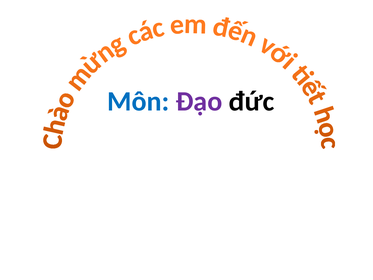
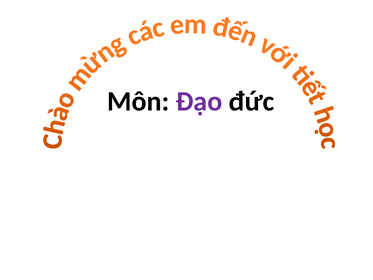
Môn colour: blue -> black (138, 101)
